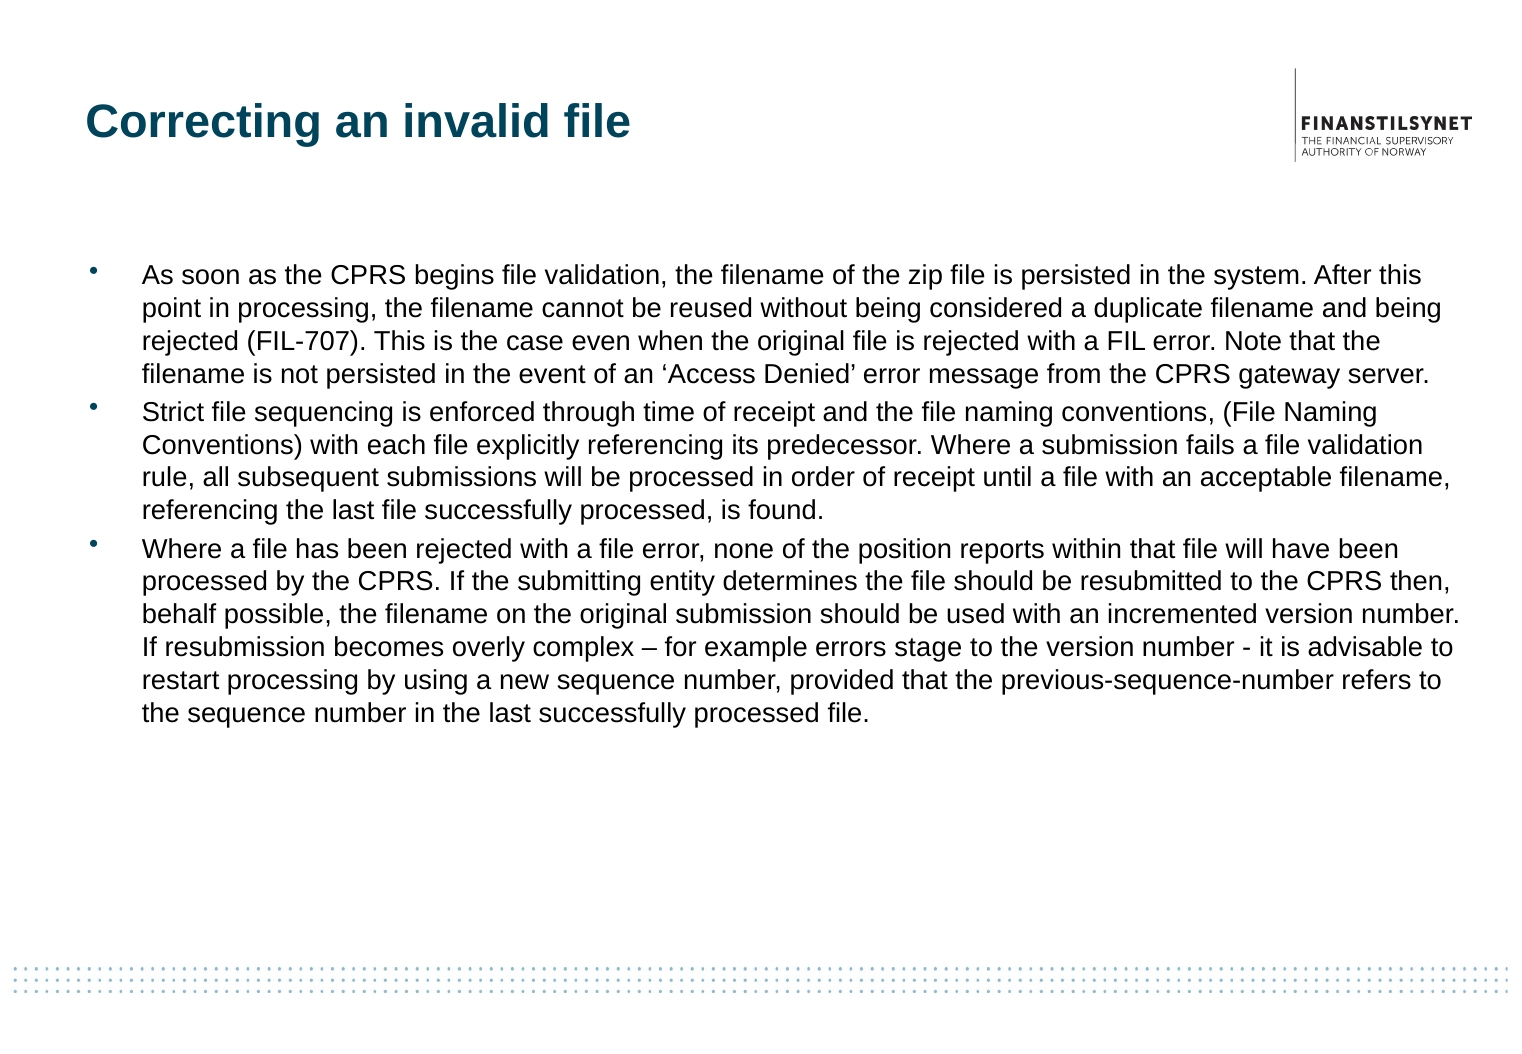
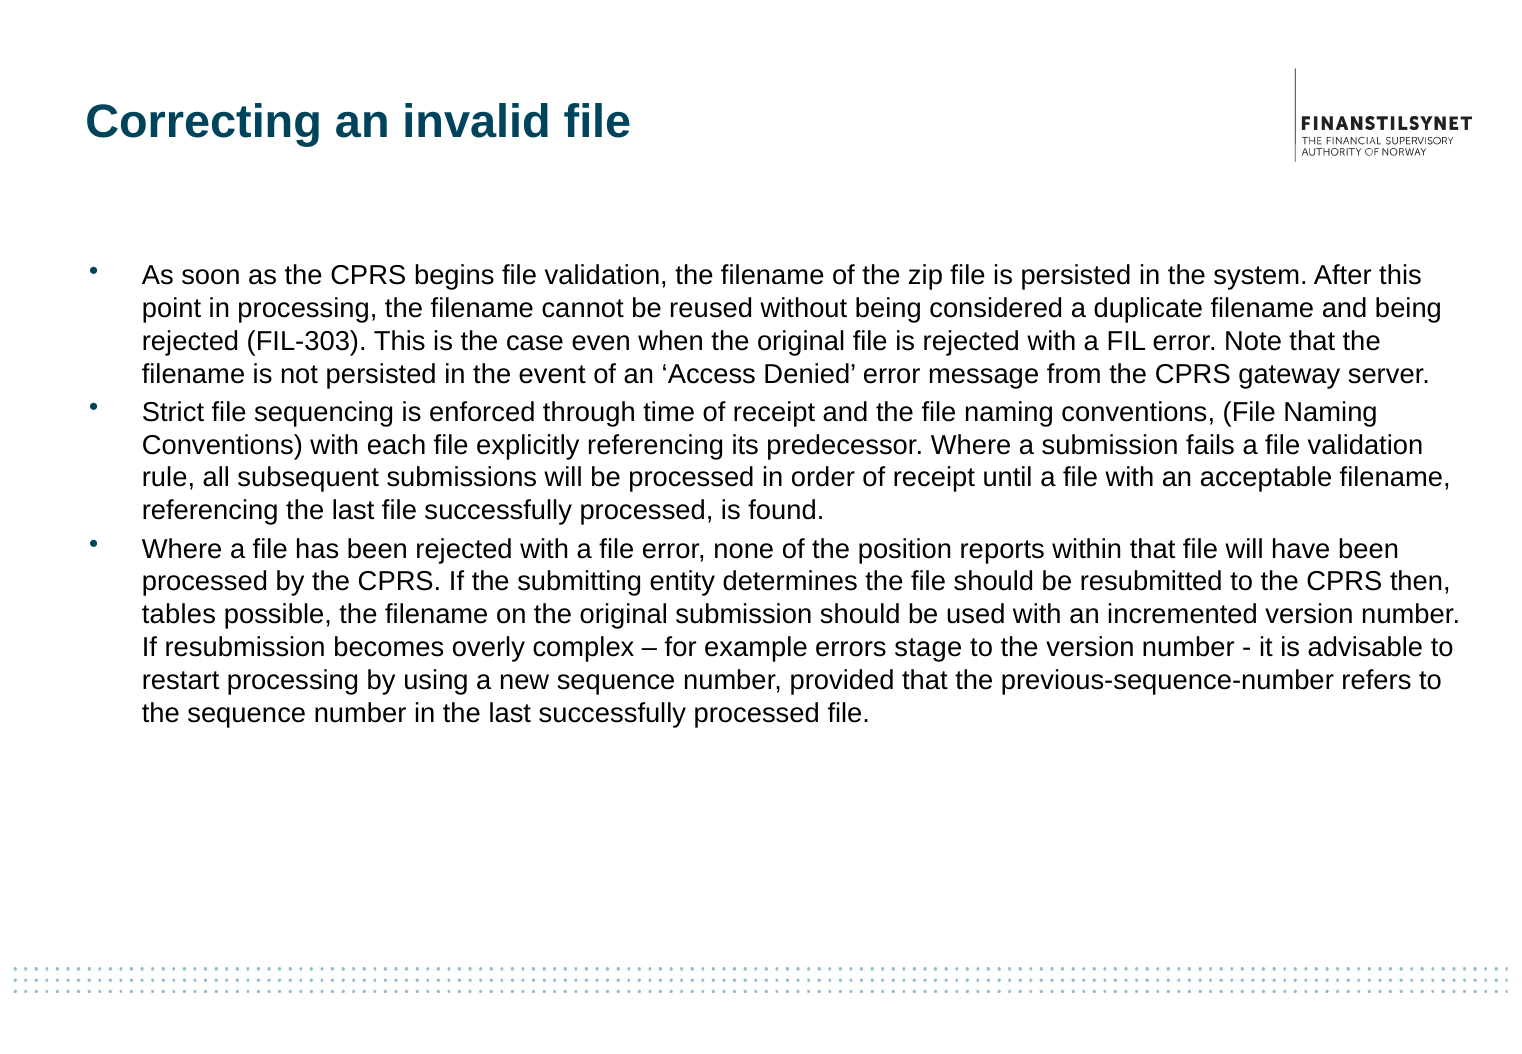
FIL-707: FIL-707 -> FIL-303 (307, 341)
behalf: behalf -> tables (179, 615)
